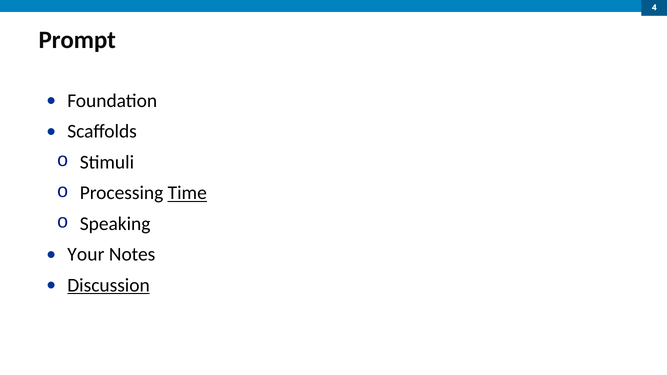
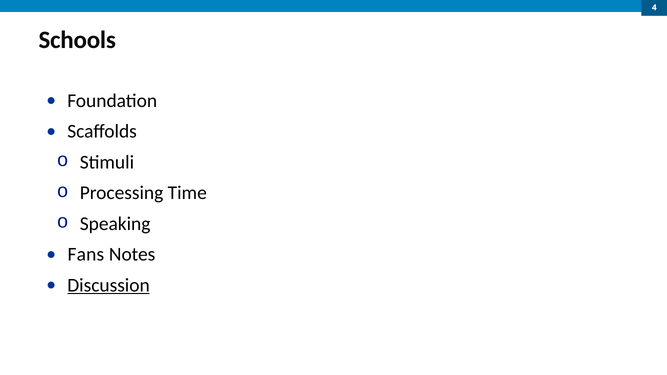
Prompt: Prompt -> Schools (77, 40)
Time underline: present -> none (187, 193)
Your: Your -> Fans (86, 255)
